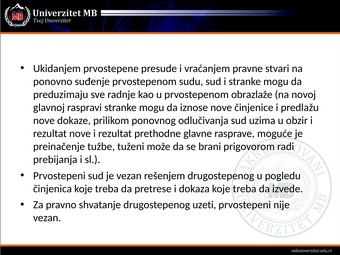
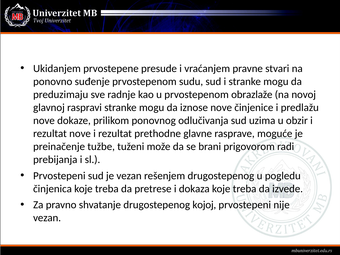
uzeti: uzeti -> kojoj (204, 205)
